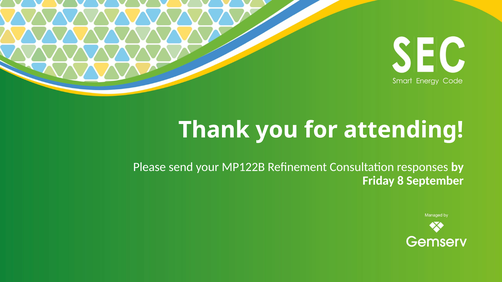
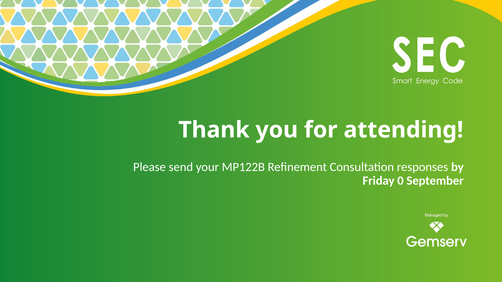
8: 8 -> 0 (400, 181)
